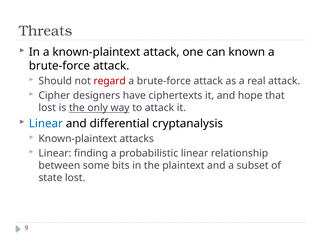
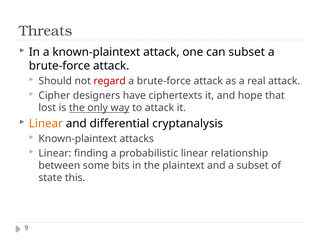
can known: known -> subset (247, 52)
Linear colour: blue -> orange (46, 124)
state lost: lost -> this (75, 178)
